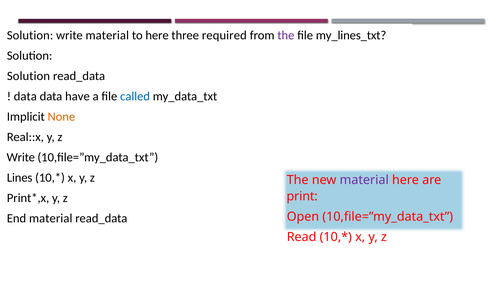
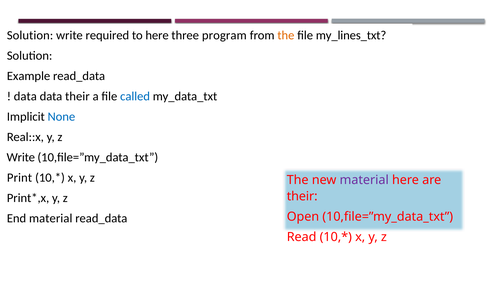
write material: material -> required (107, 35)
required: required -> program (224, 35)
the colour: purple -> orange (286, 35)
Solution: Solution -> Example (29, 76)
data have: have -> their (77, 96)
None colour: orange -> blue (61, 117)
Lines: Lines -> Print (20, 178)
print: print -> their (302, 196)
